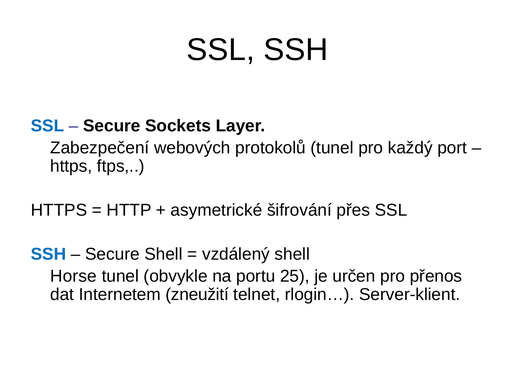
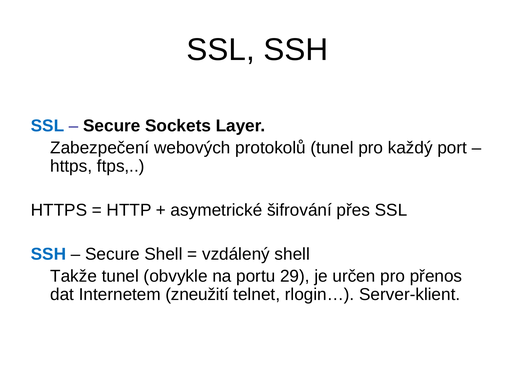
Horse: Horse -> Takže (74, 276)
25: 25 -> 29 (295, 276)
